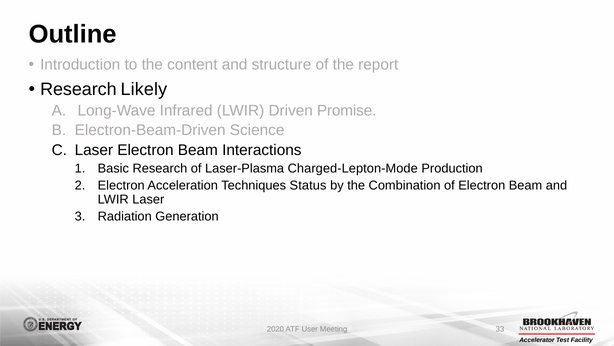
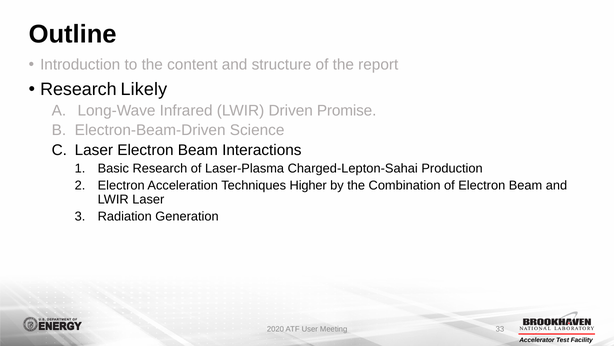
Charged-Lepton-Mode: Charged-Lepton-Mode -> Charged-Lepton-Sahai (353, 168)
Status: Status -> Higher (308, 185)
